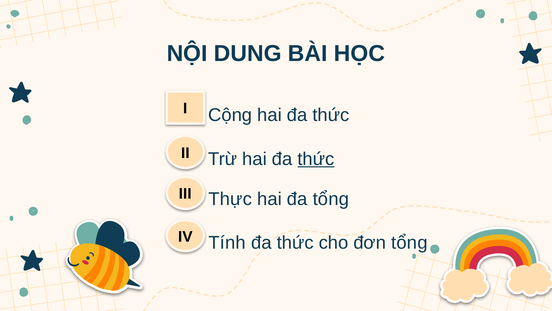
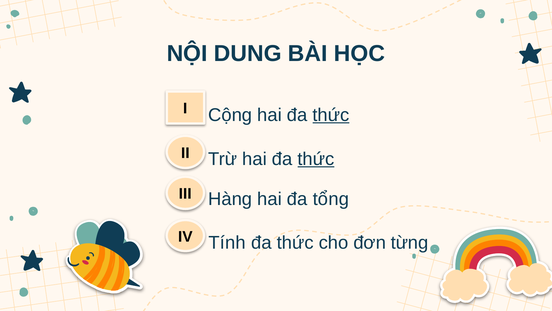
thức underline: none -> present (331, 115)
Thực: Thực -> Hàng (230, 199)
đơn tổng: tổng -> từng (410, 242)
